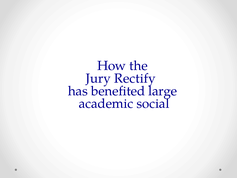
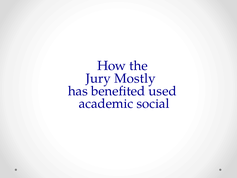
Rectify: Rectify -> Mostly (135, 78)
large: large -> used (163, 91)
